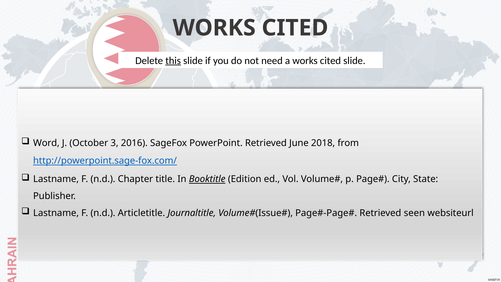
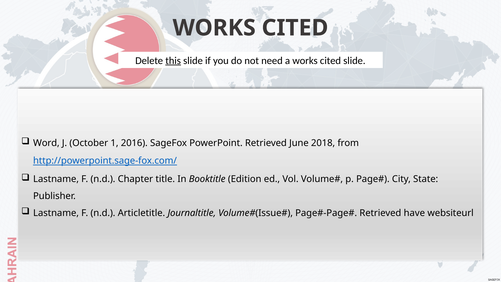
3: 3 -> 1 (115, 143)
Booktitle underline: present -> none (207, 179)
seen: seen -> have (414, 213)
